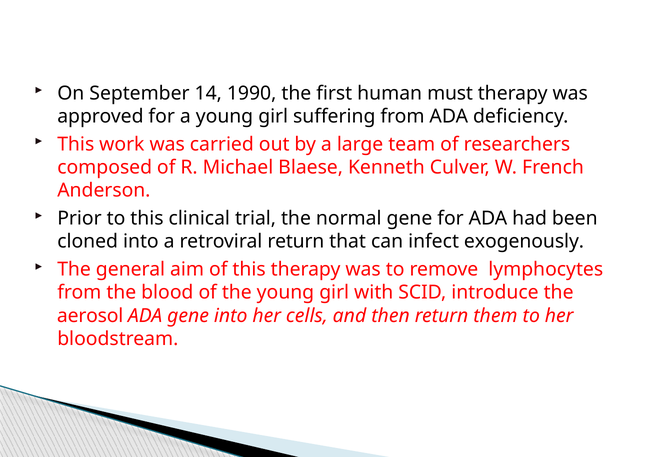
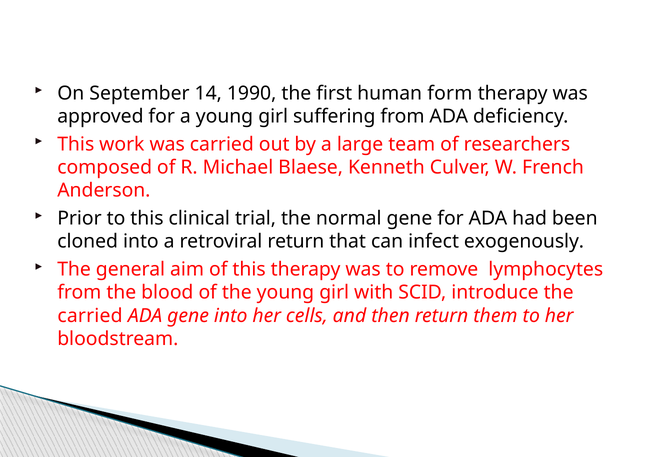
must: must -> form (450, 93)
aerosol: aerosol -> carried (90, 316)
